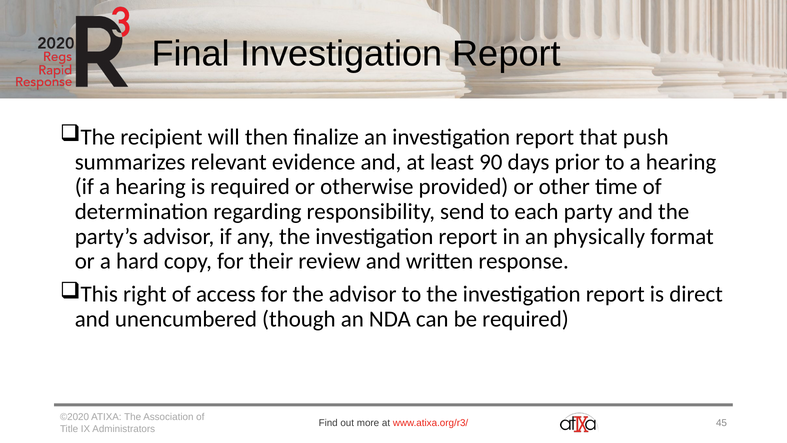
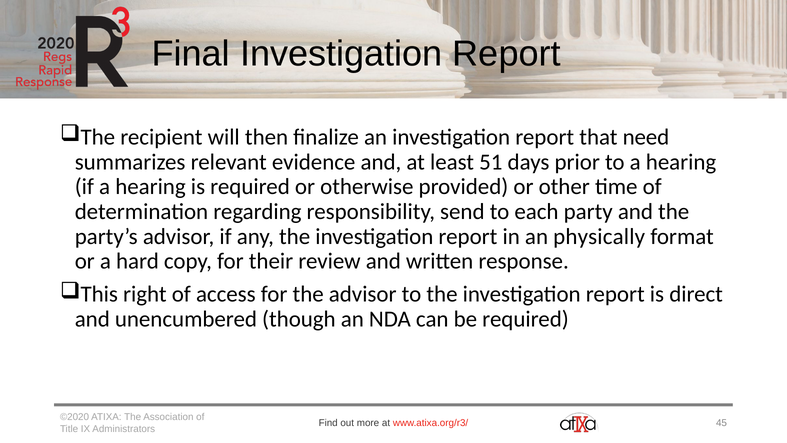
push: push -> need (646, 137)
90: 90 -> 51 (491, 162)
